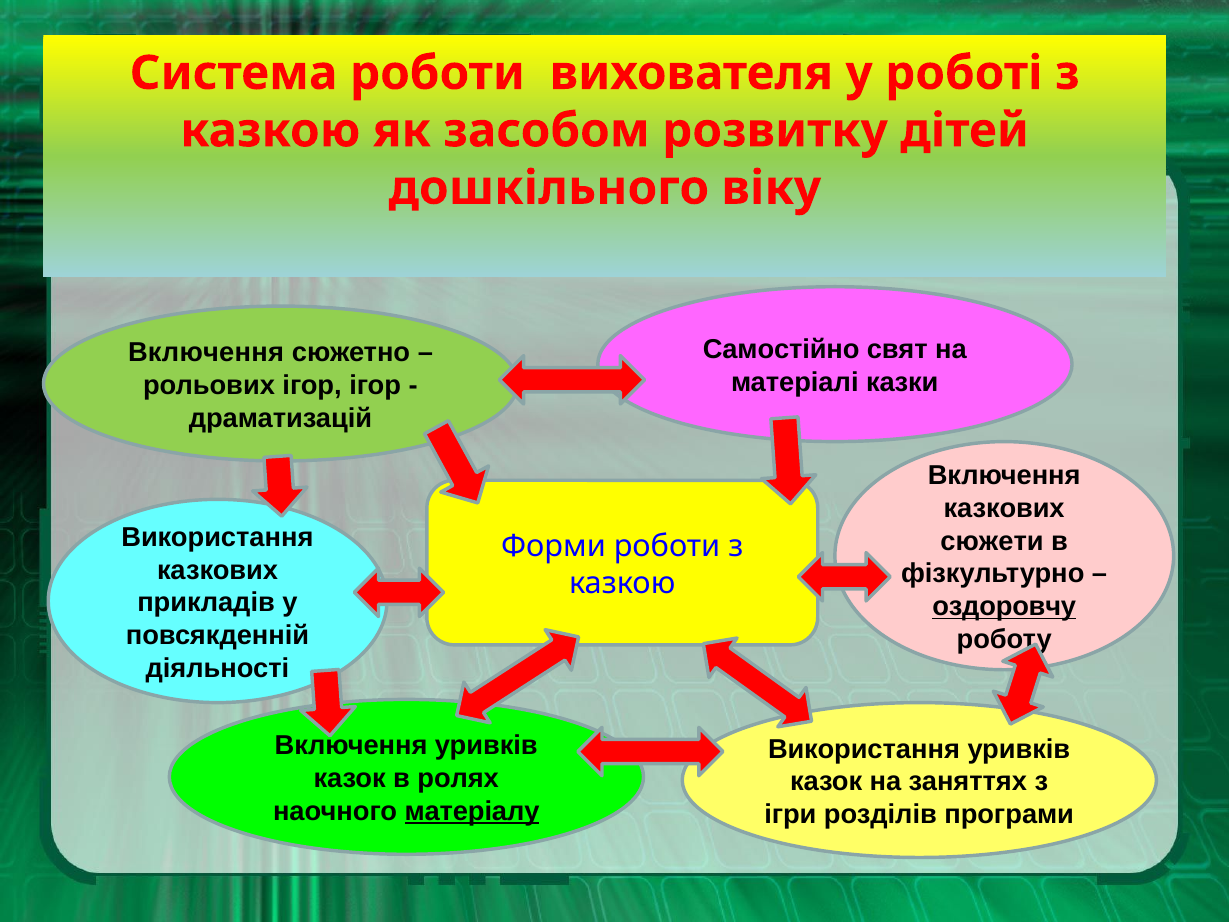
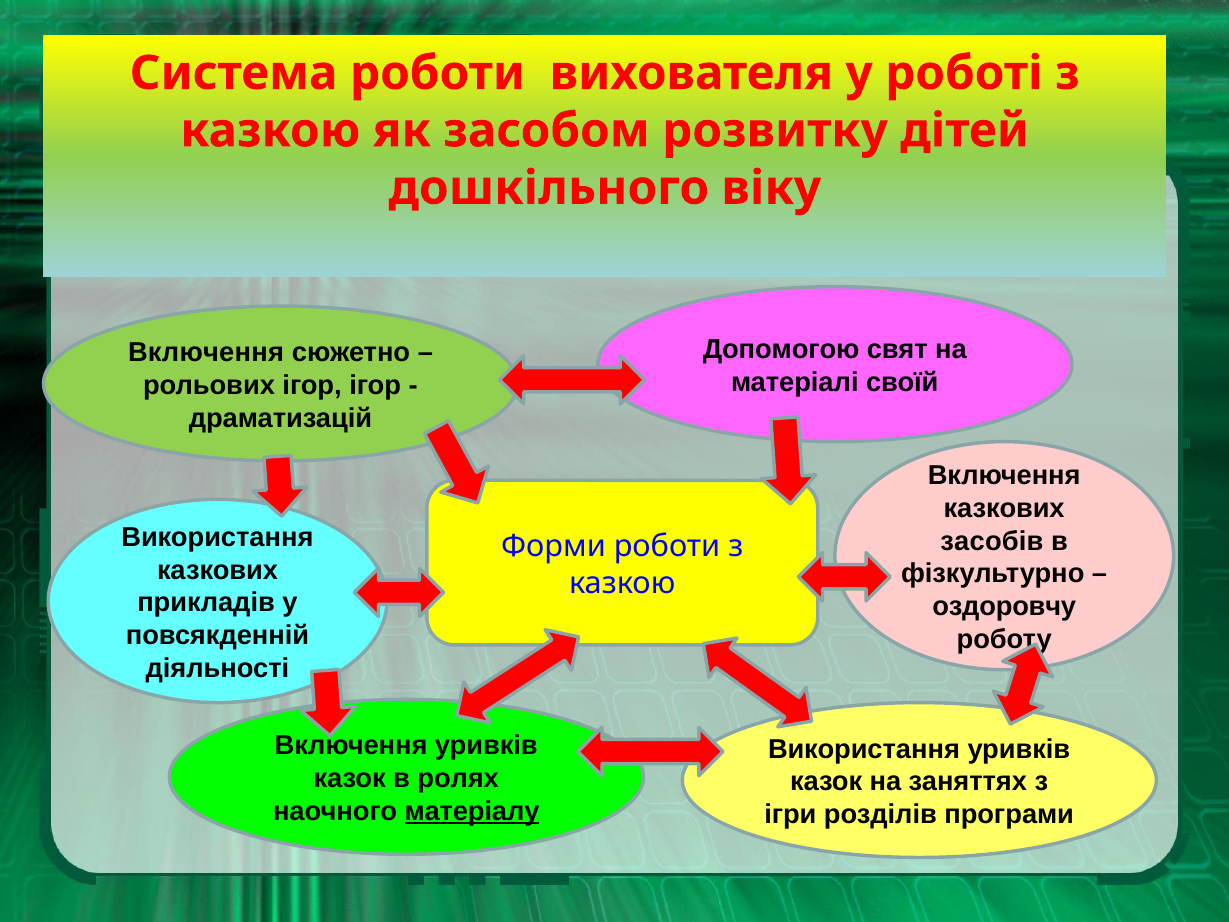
Самостійно: Самостійно -> Допомогою (781, 350)
казки: казки -> своїй (902, 382)
сюжети: сюжети -> засобів (992, 541)
оздоровчу underline: present -> none (1004, 607)
